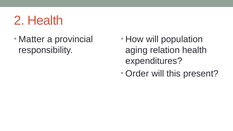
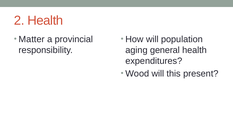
relation: relation -> general (165, 50)
Order: Order -> Wood (137, 74)
